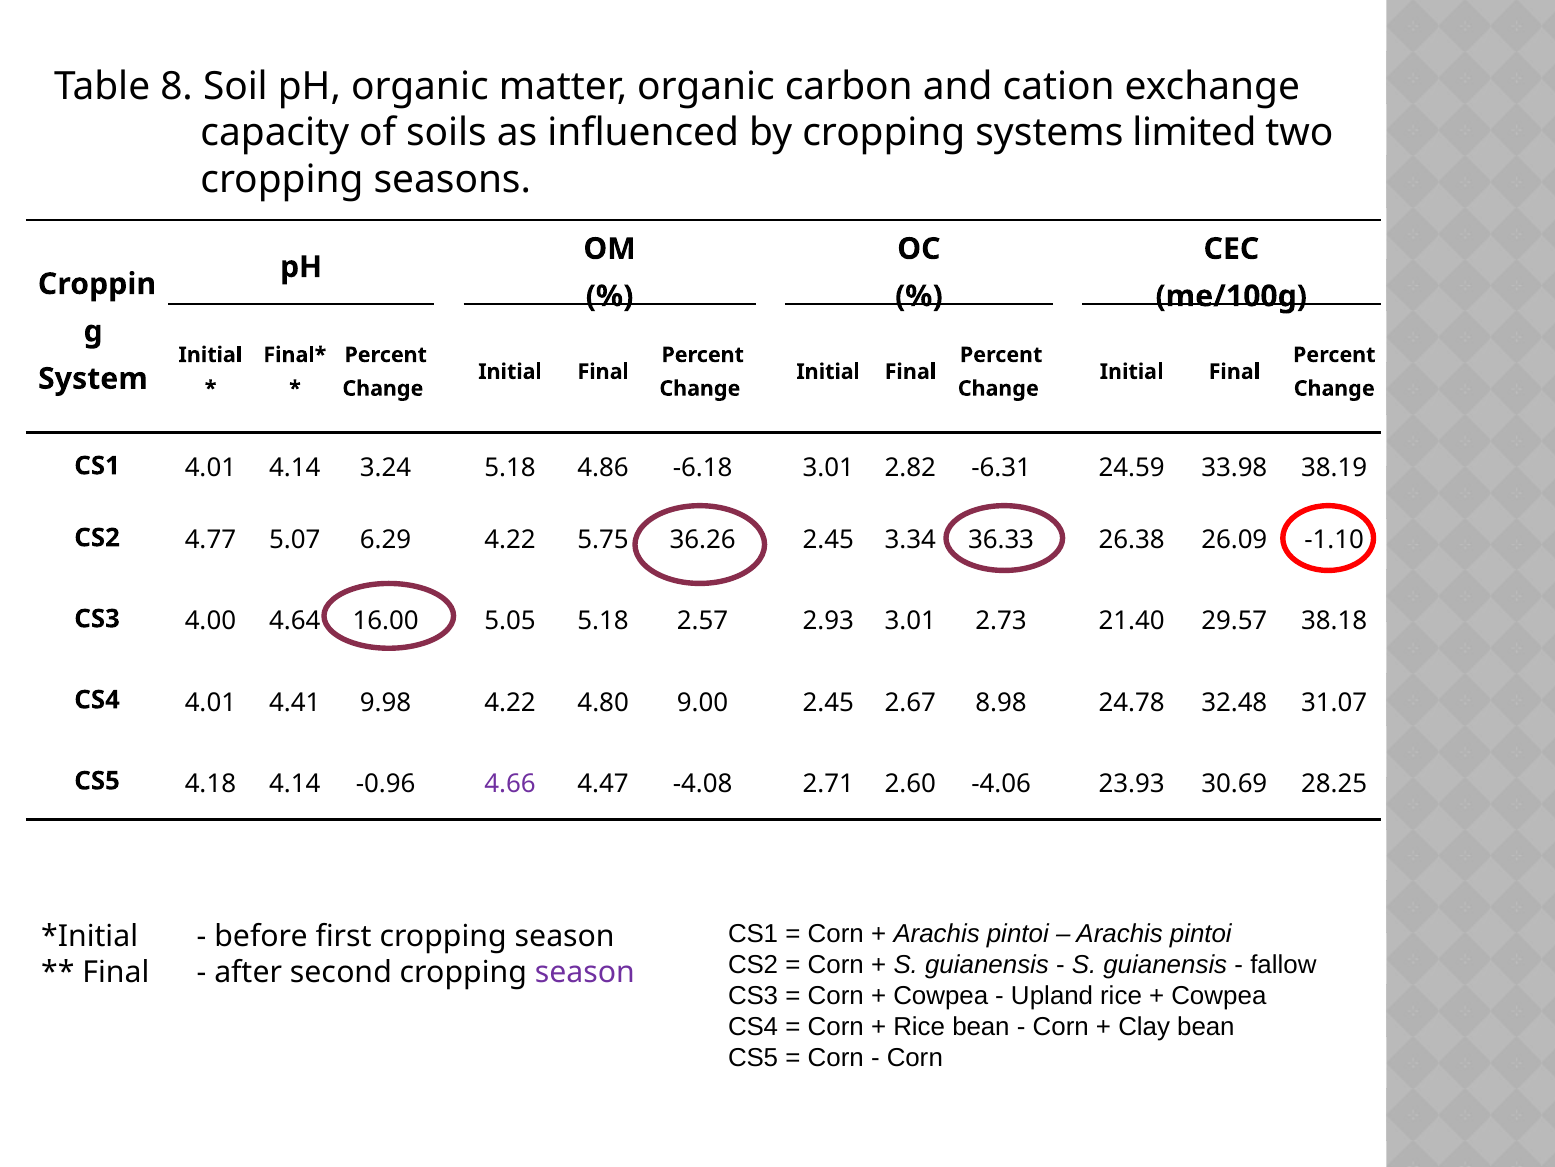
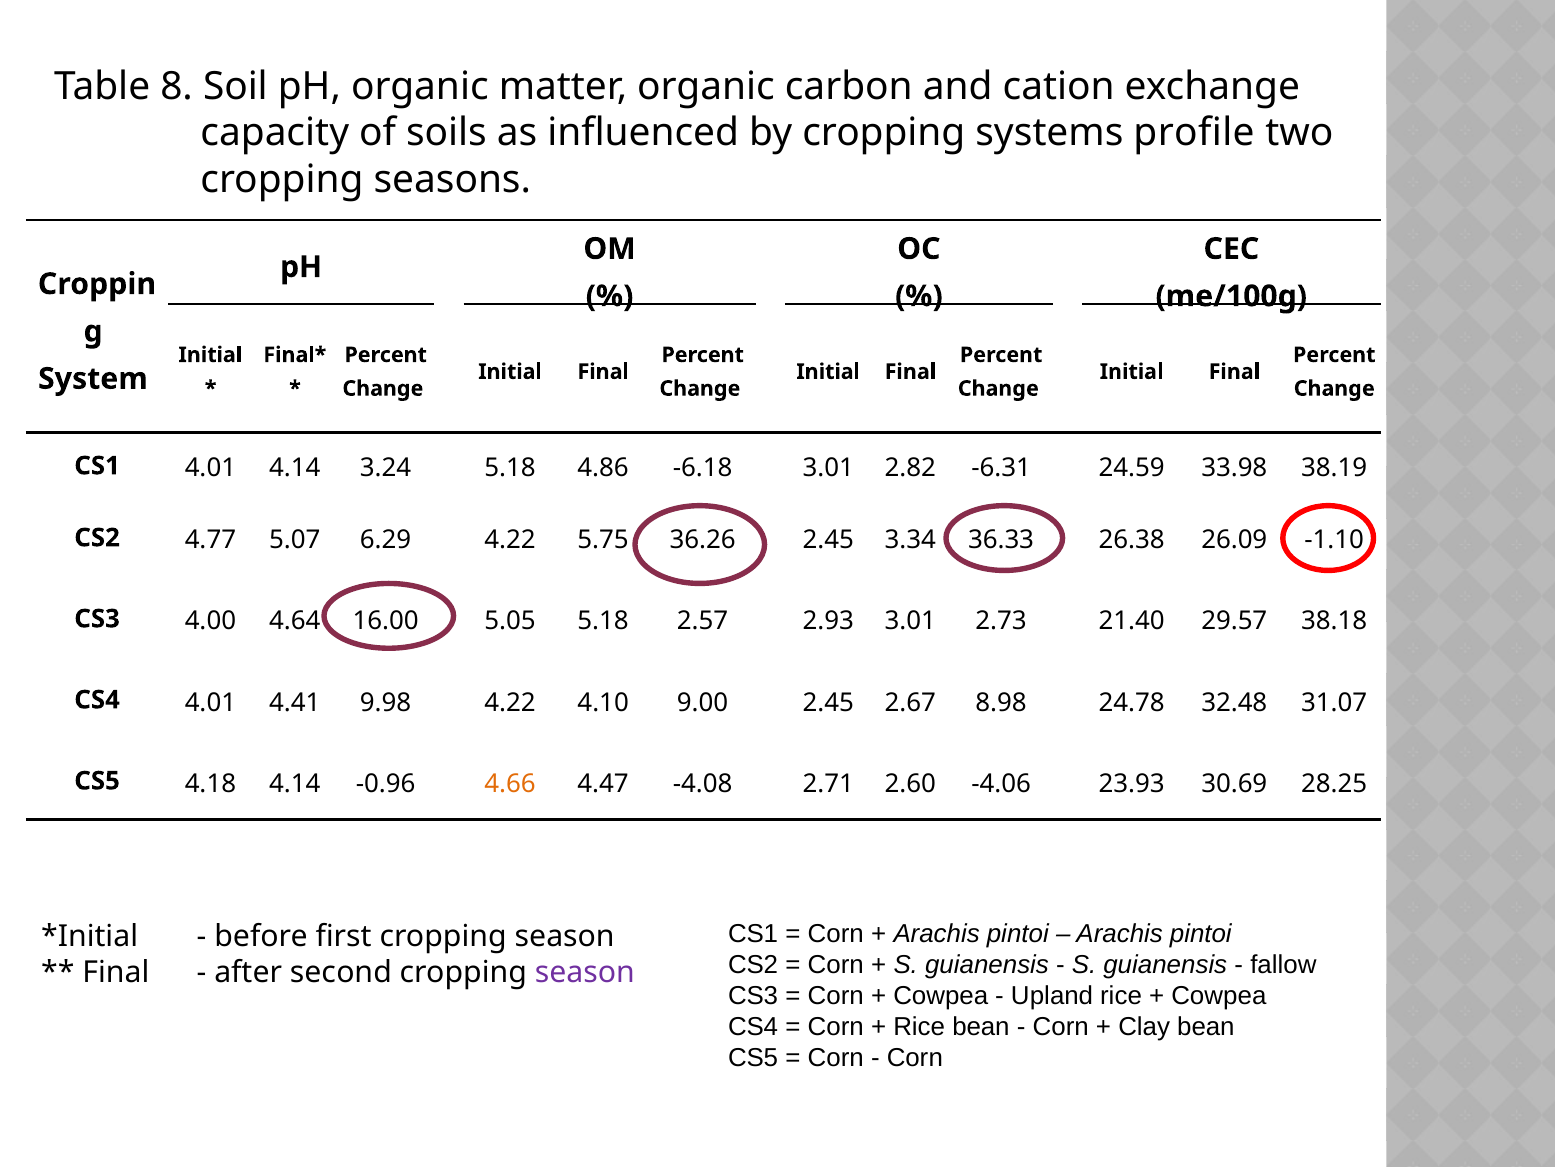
limited: limited -> profile (1194, 133)
4.80: 4.80 -> 4.10 (603, 702)
4.66 colour: purple -> orange (510, 783)
